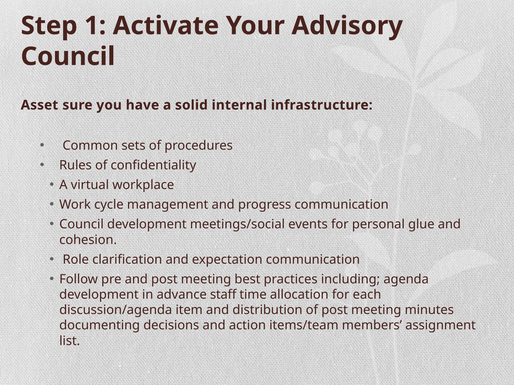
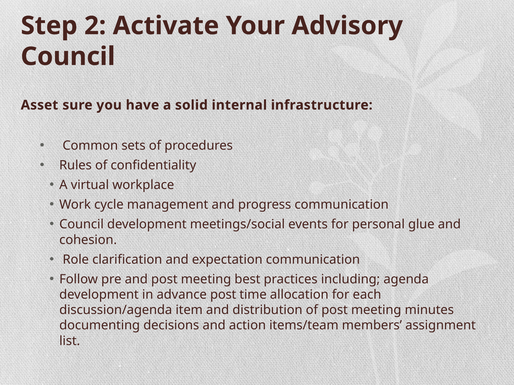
1: 1 -> 2 (95, 26)
advance staff: staff -> post (223, 295)
